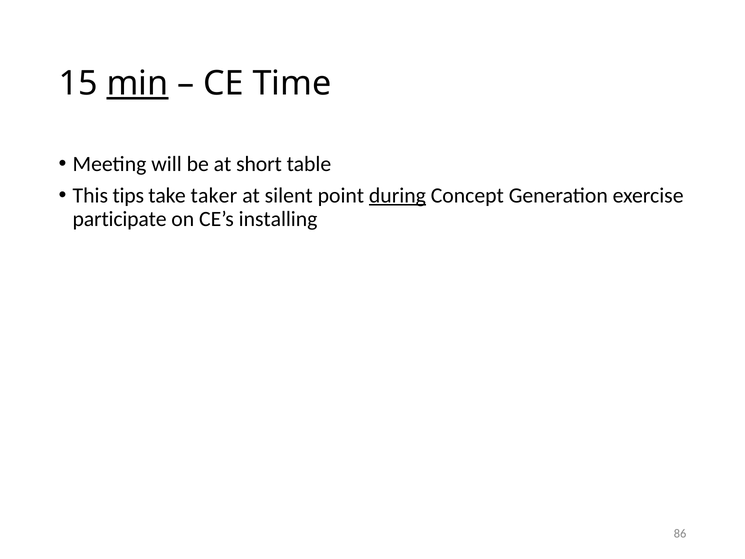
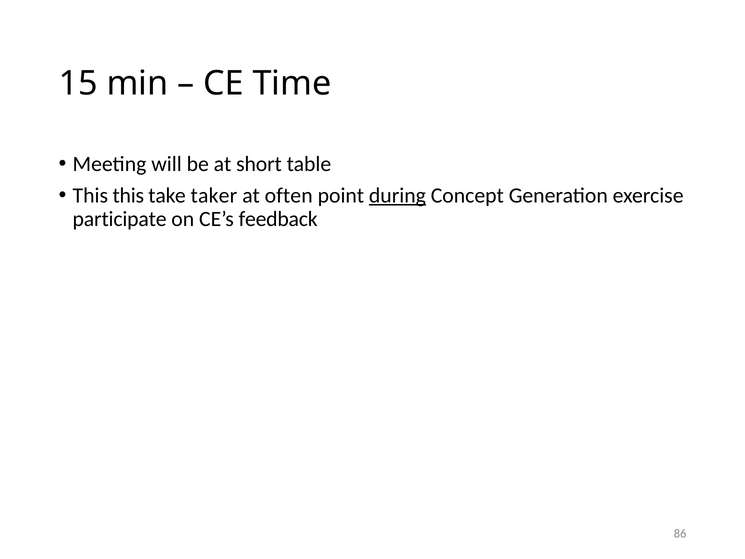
min underline: present -> none (137, 84)
This tips: tips -> this (128, 195)
silent: silent -> often (289, 195)
installing: installing -> feedback (278, 219)
